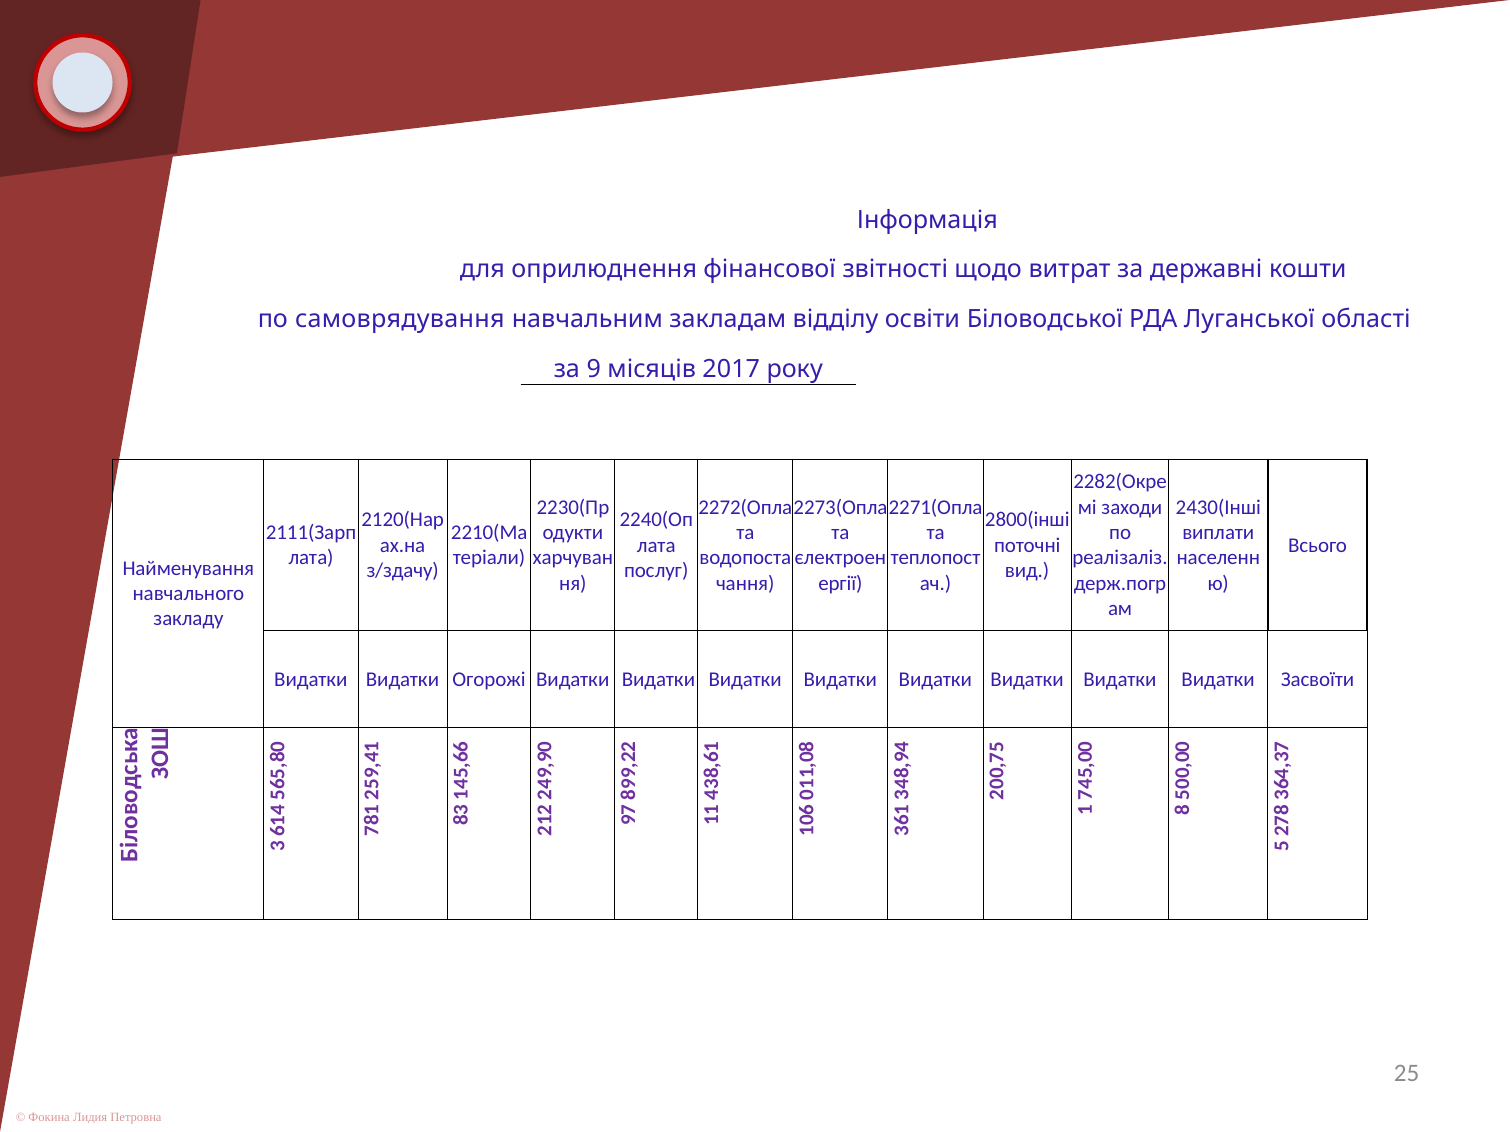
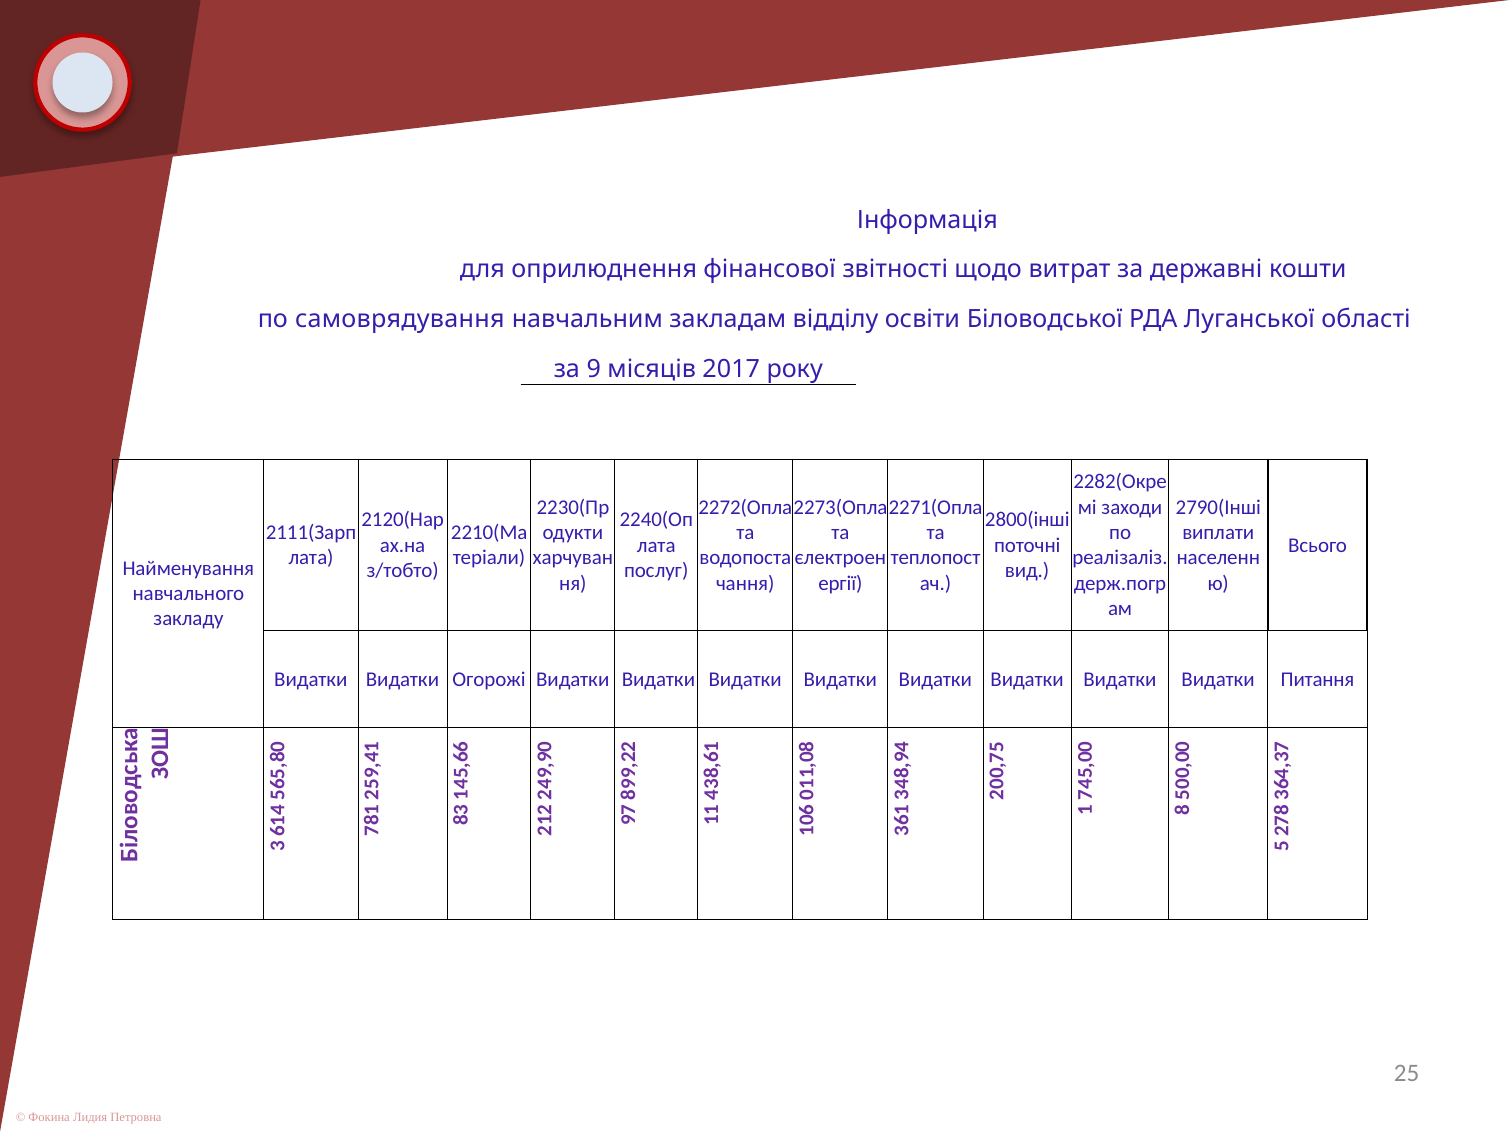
2430(Інші: 2430(Інші -> 2790(Інші (1218, 507)
з/здачу: з/здачу -> з/тобто (403, 571)
Засвоїти: Засвоїти -> Питання (1317, 680)
